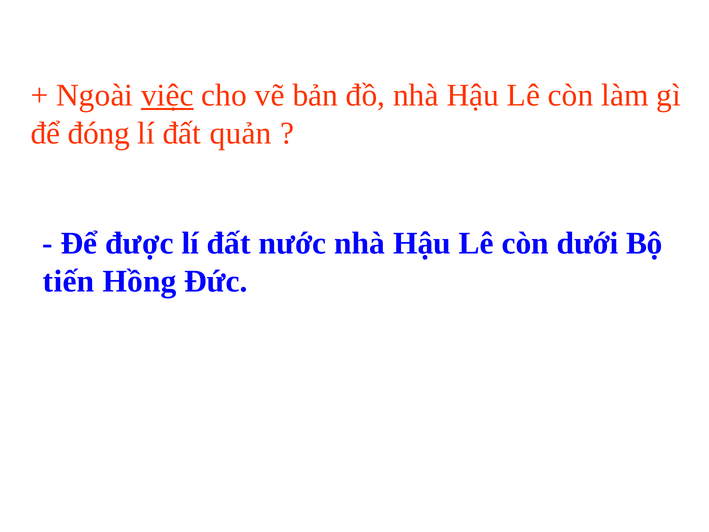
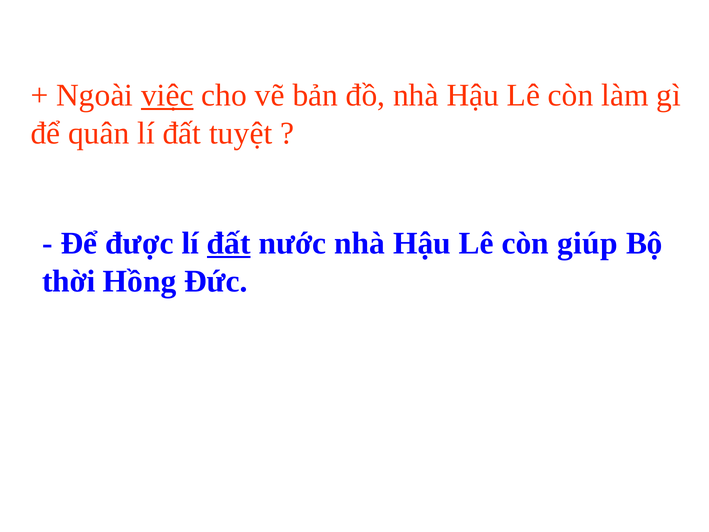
đóng: đóng -> quân (99, 133)
quản: quản -> tuyệt (241, 133)
đất underline: none -> present (229, 243)
dưới: dưới -> giúp (587, 243)
tiến: tiến -> thời (69, 281)
